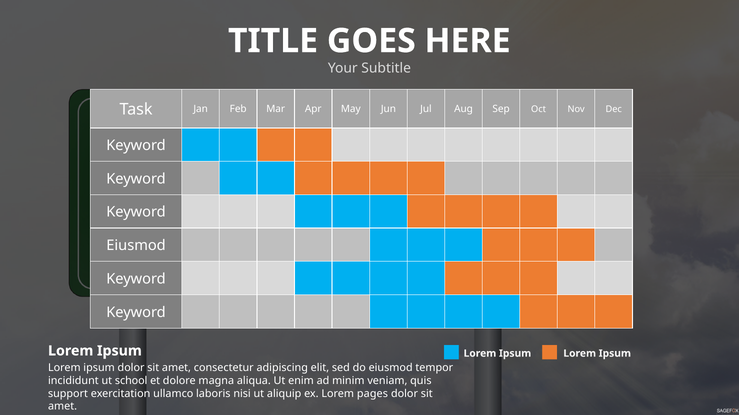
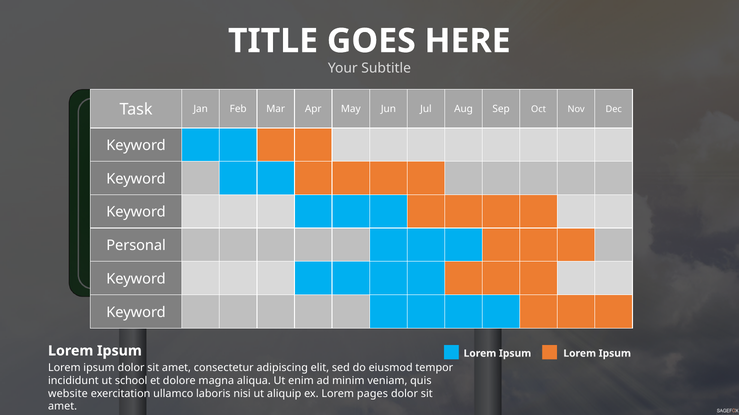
Eiusmod: Eiusmod -> Personal (136, 246)
support: support -> website (68, 394)
